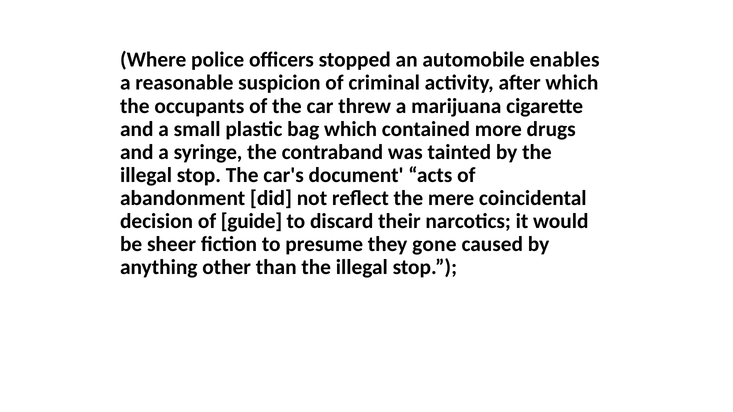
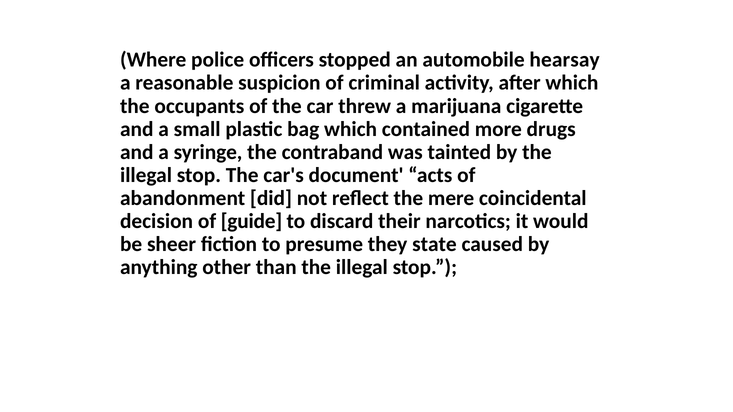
enables: enables -> hearsay (565, 60)
gone: gone -> state (434, 244)
